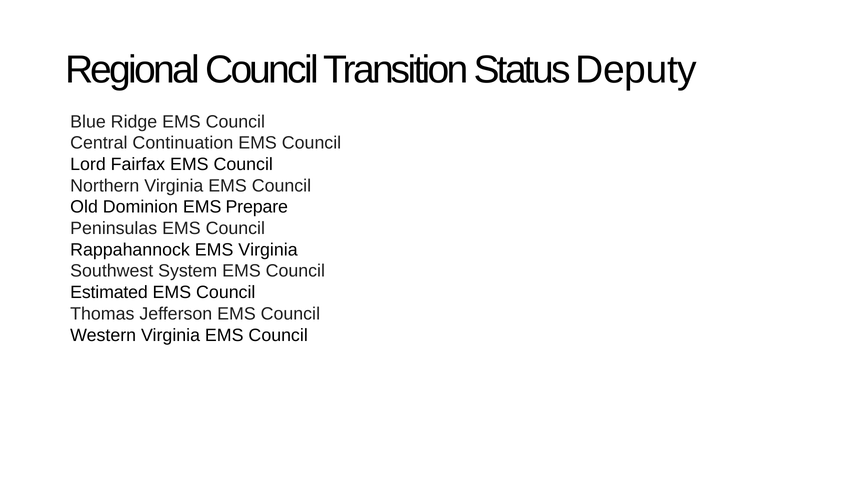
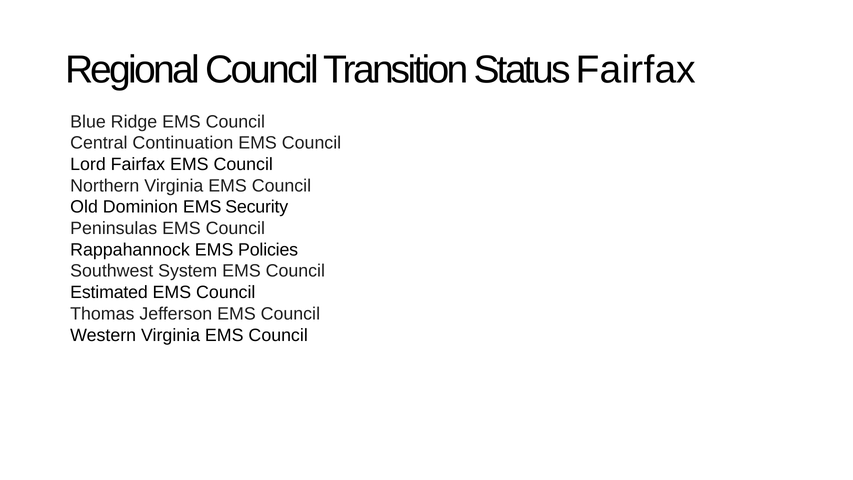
Status Deputy: Deputy -> Fairfax (636, 70)
Prepare: Prepare -> Security (257, 207)
EMS Virginia: Virginia -> Policies (268, 250)
